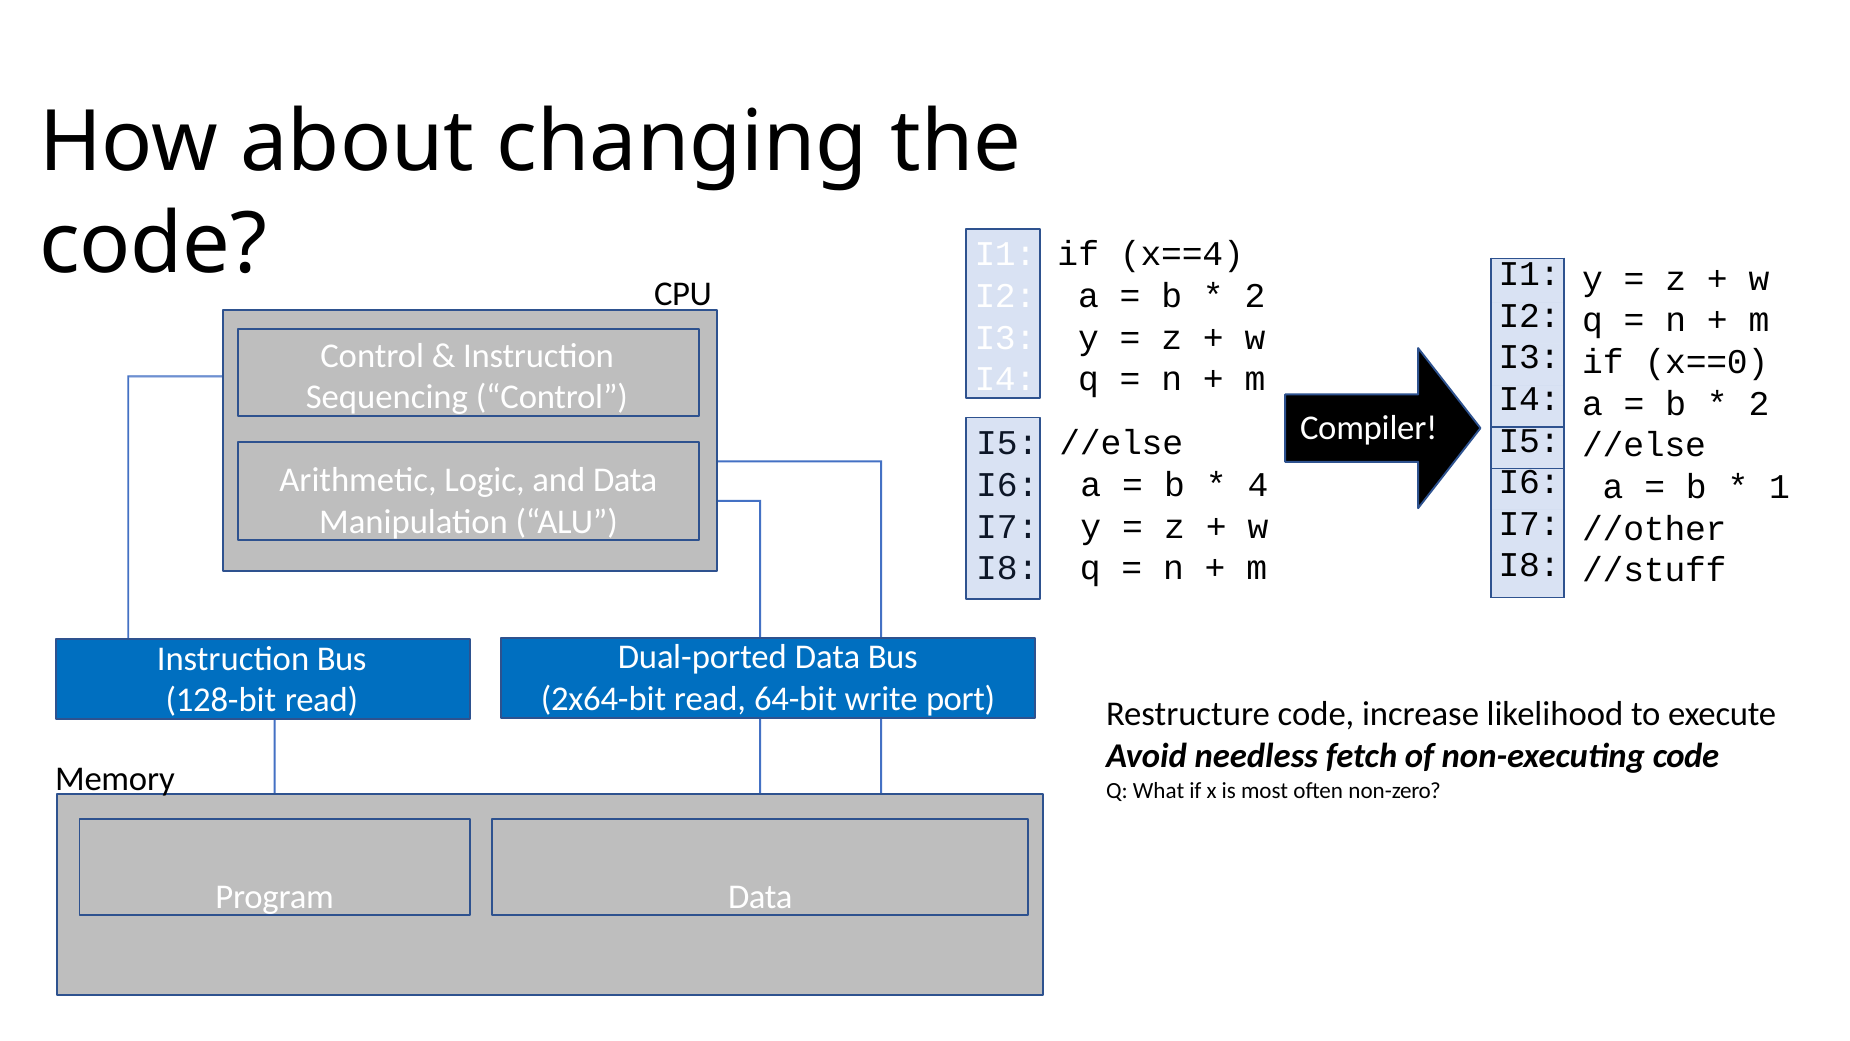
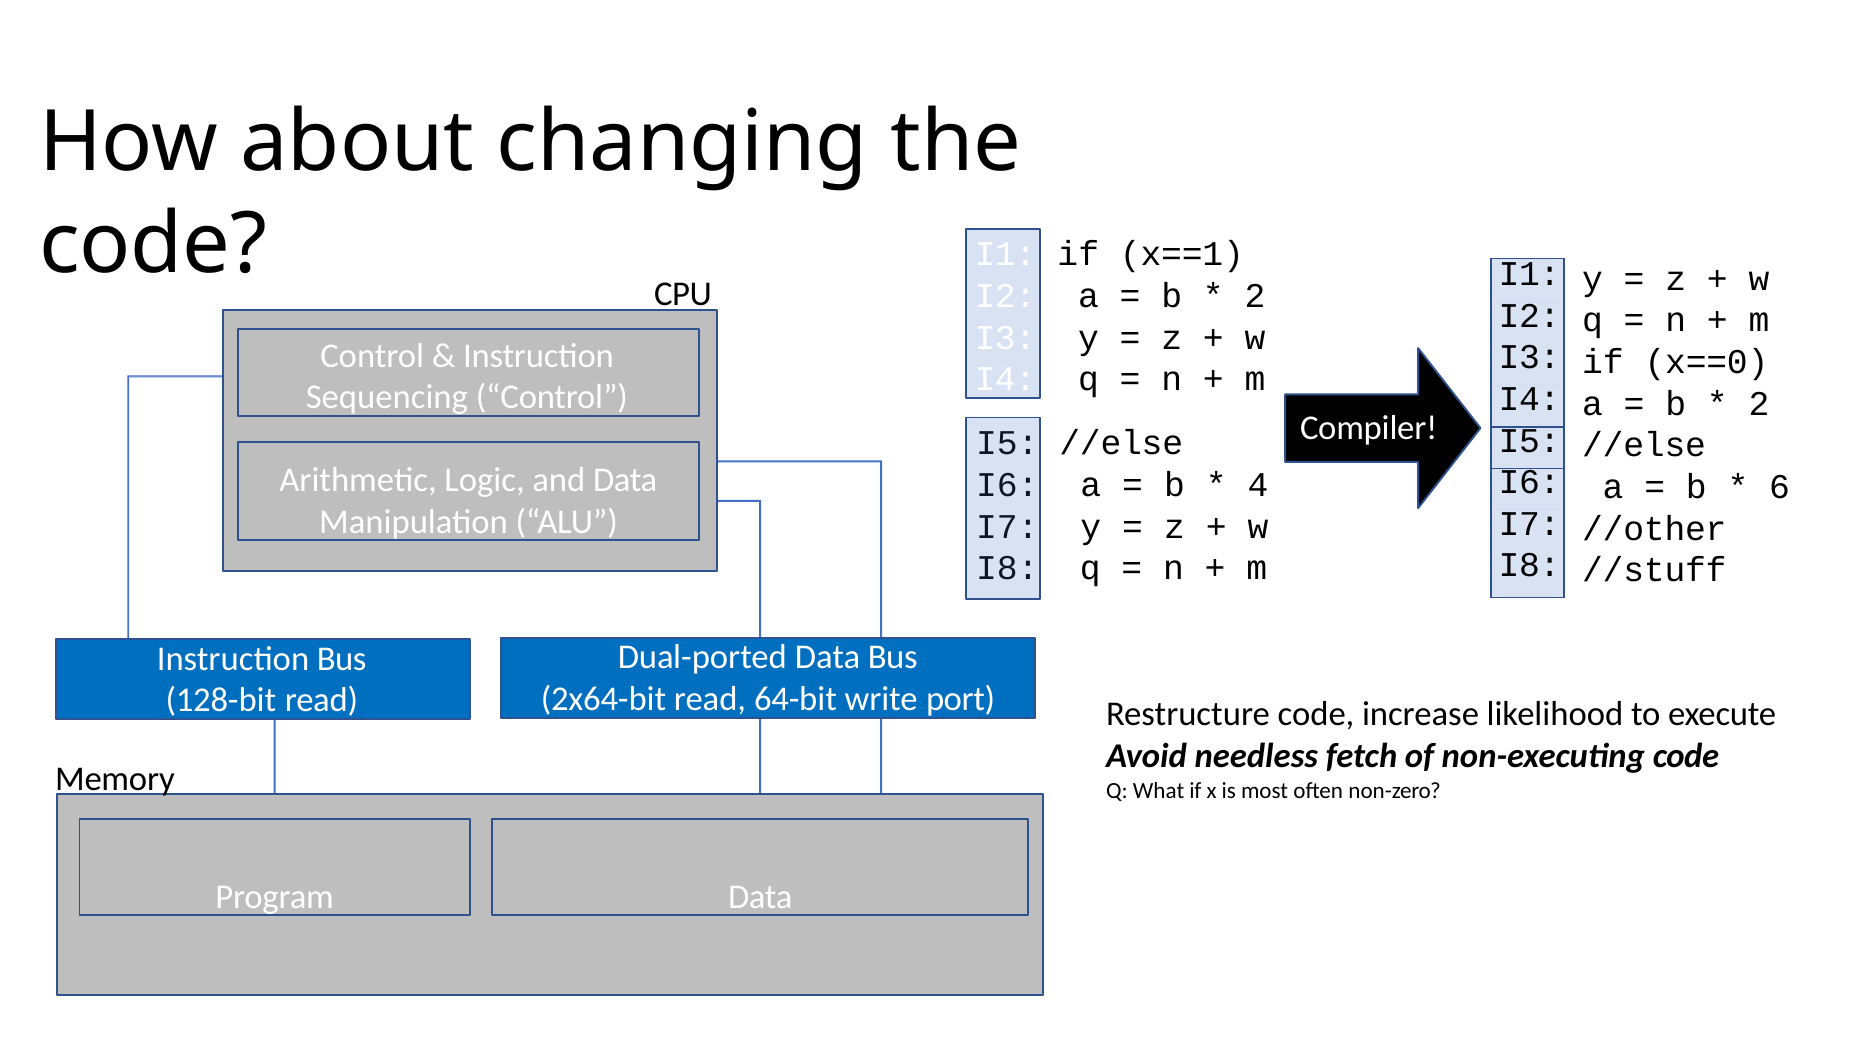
x==4: x==4 -> x==1 (1182, 254)
1: 1 -> 6 (1780, 487)
